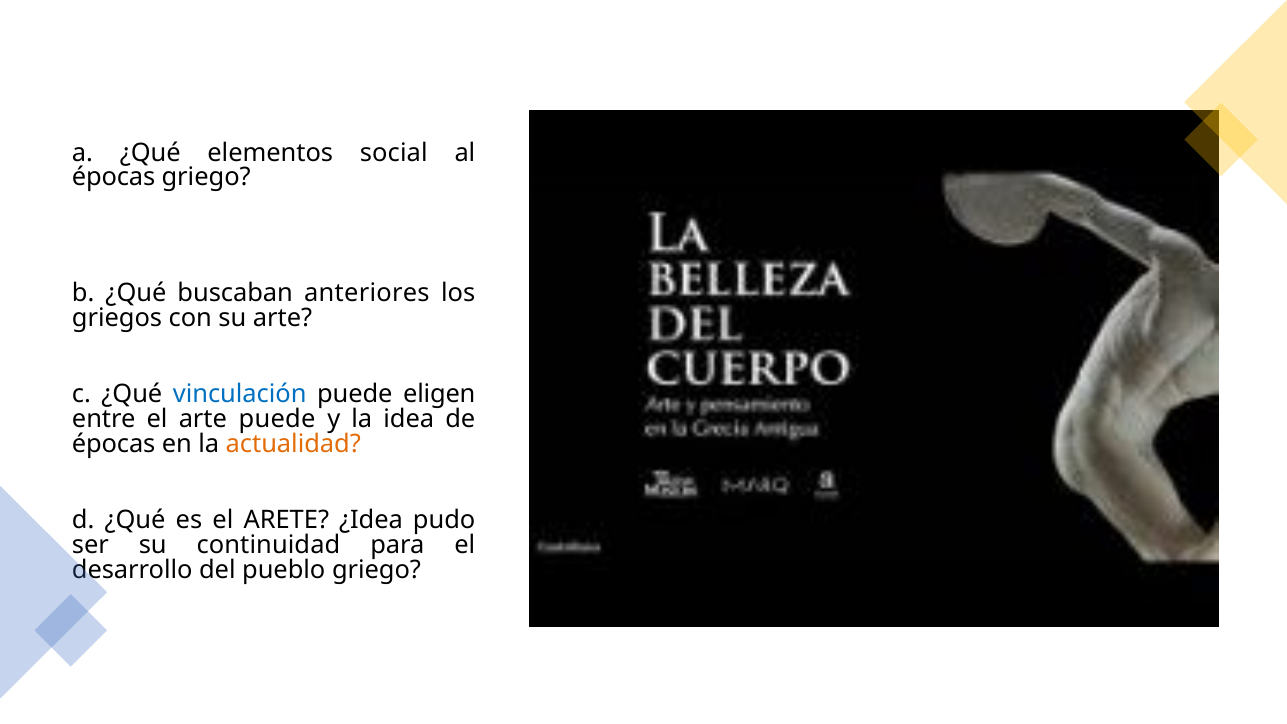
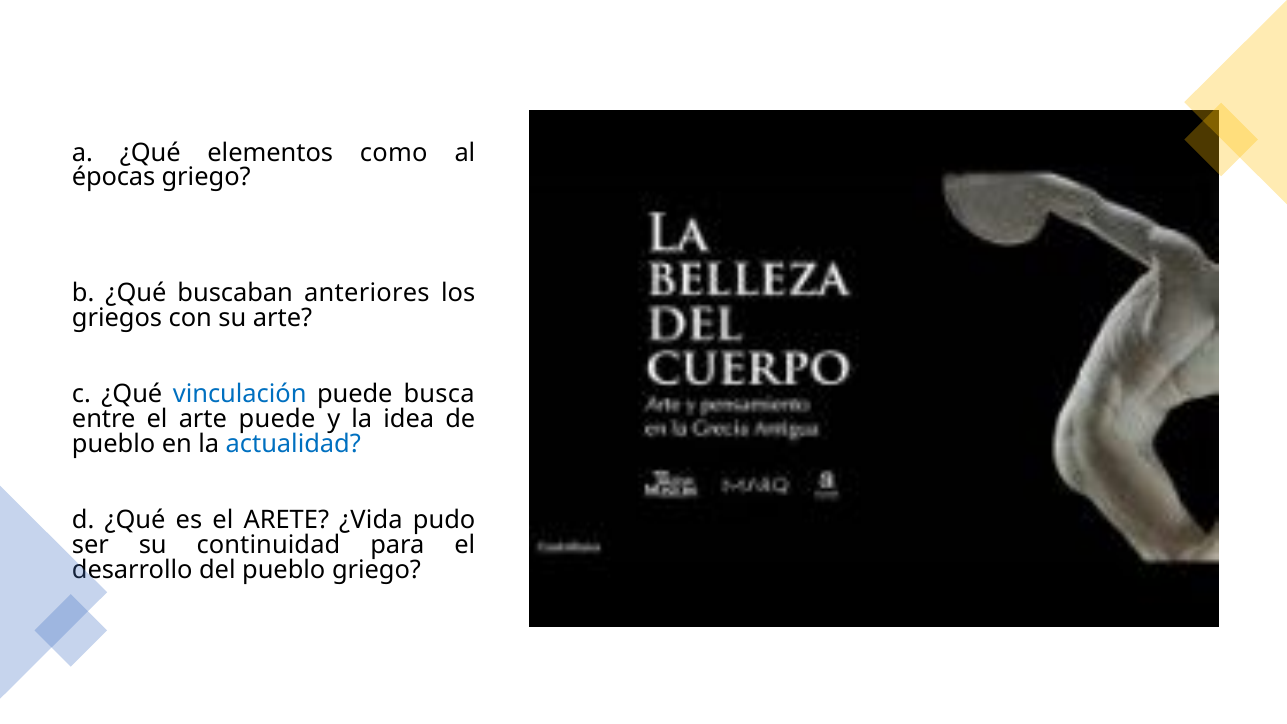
social: social -> como (394, 153)
eligen: eligen -> busca (439, 394)
épocas: épocas -> pueblo (114, 444)
actualidad colour: orange -> blue (293, 444)
¿Idea: ¿Idea -> ¿Vida (371, 520)
